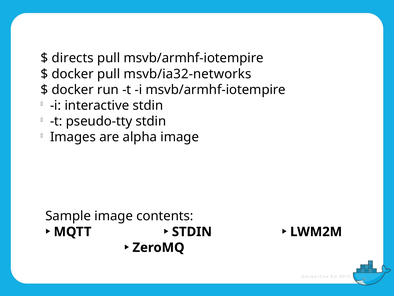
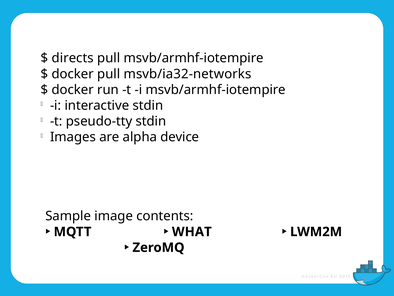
alpha image: image -> device (180, 137)
STDIN: STDIN -> WHAT (192, 231)
